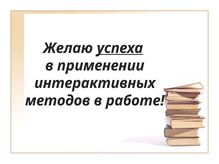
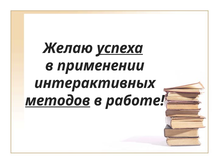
методов underline: none -> present (58, 101)
